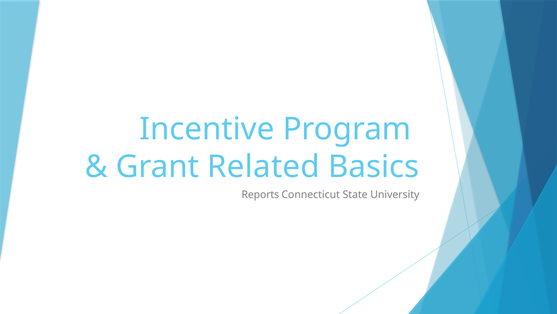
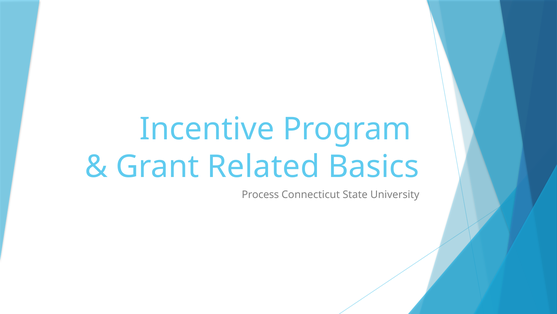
Reports: Reports -> Process (260, 194)
